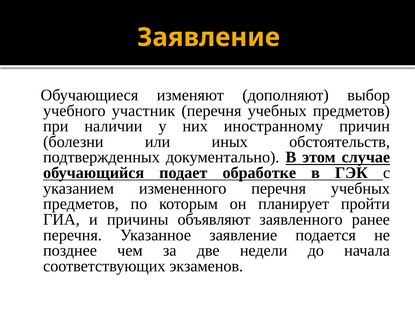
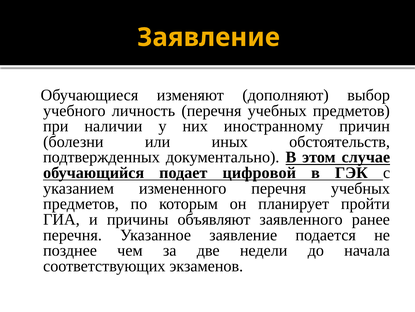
участник: участник -> личность (143, 110)
обработке: обработке -> цифровой (259, 172)
